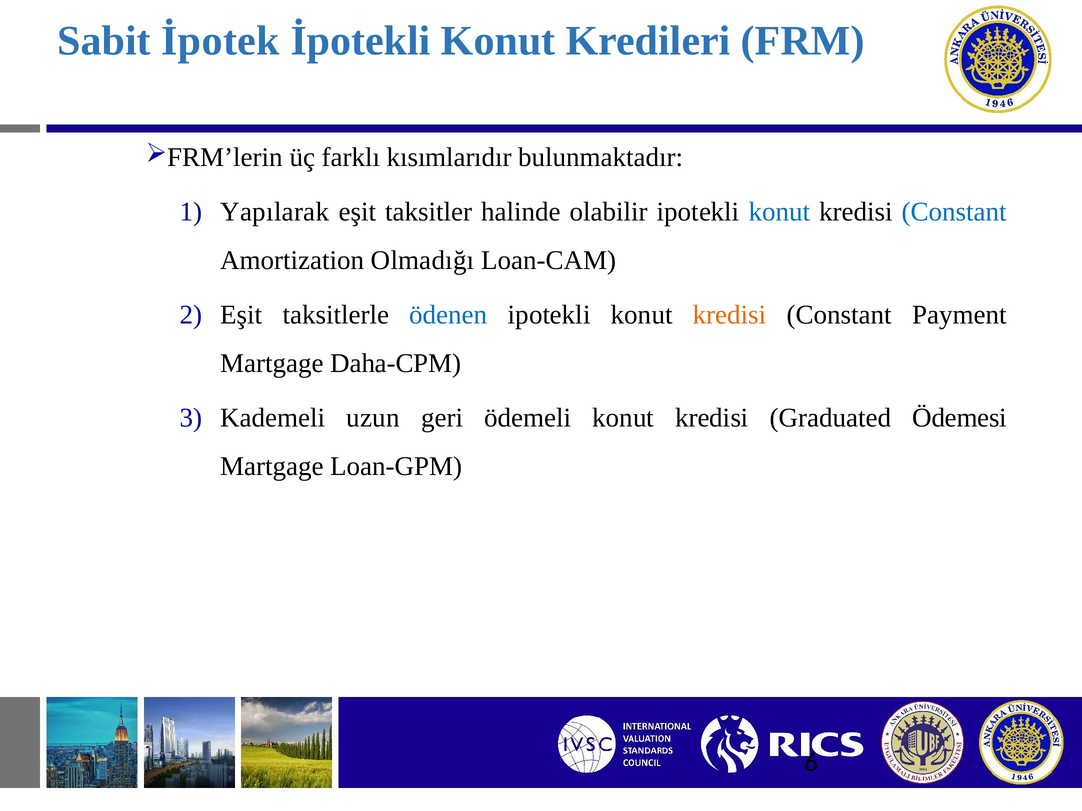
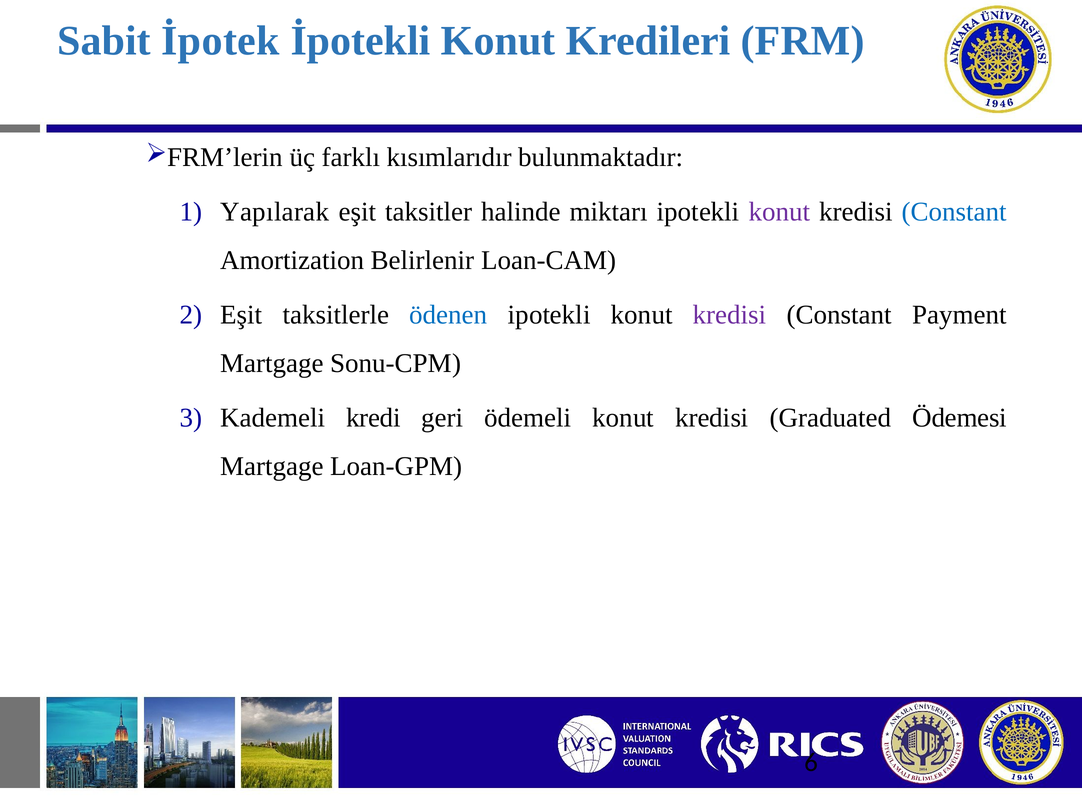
olabilir: olabilir -> miktarı (609, 212)
konut colour: blue -> purple (779, 212)
Olmadığı: Olmadığı -> Belirlenir (423, 261)
kredisi colour: orange -> purple (730, 315)
Daha-CPM: Daha-CPM -> Sonu-CPM (396, 364)
uzun: uzun -> kredi (373, 418)
